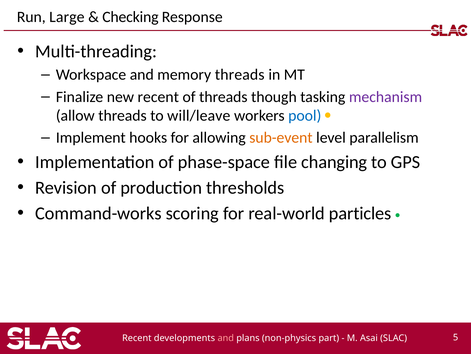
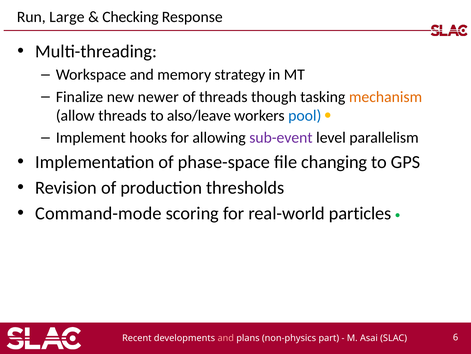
memory threads: threads -> strategy (240, 75)
new recent: recent -> newer (158, 97)
mechanism colour: purple -> orange (386, 97)
will/leave: will/leave -> also/leave (199, 115)
sub-event colour: orange -> purple (281, 137)
Command-works: Command-works -> Command-mode (98, 213)
5: 5 -> 6 (456, 337)
